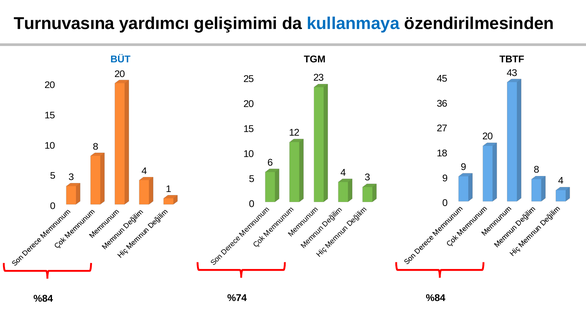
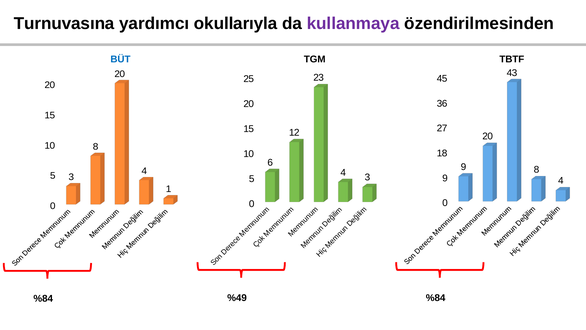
gelişimimi: gelişimimi -> okullarıyla (236, 23)
kullanmaya colour: blue -> purple (353, 23)
%74: %74 -> %49 (237, 297)
